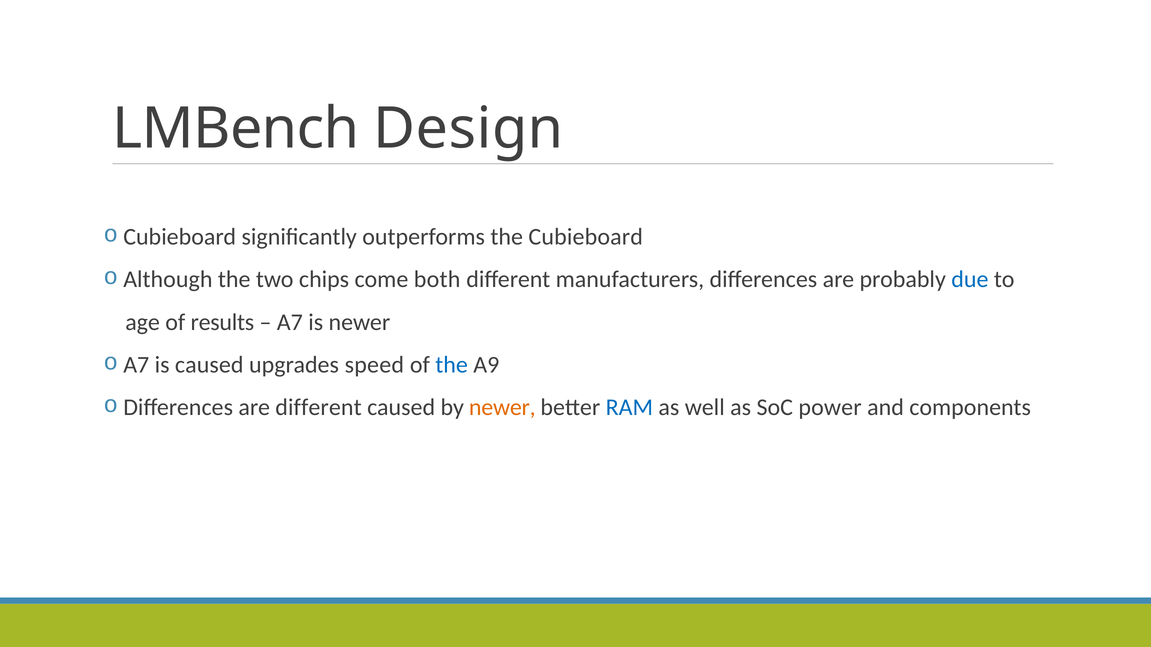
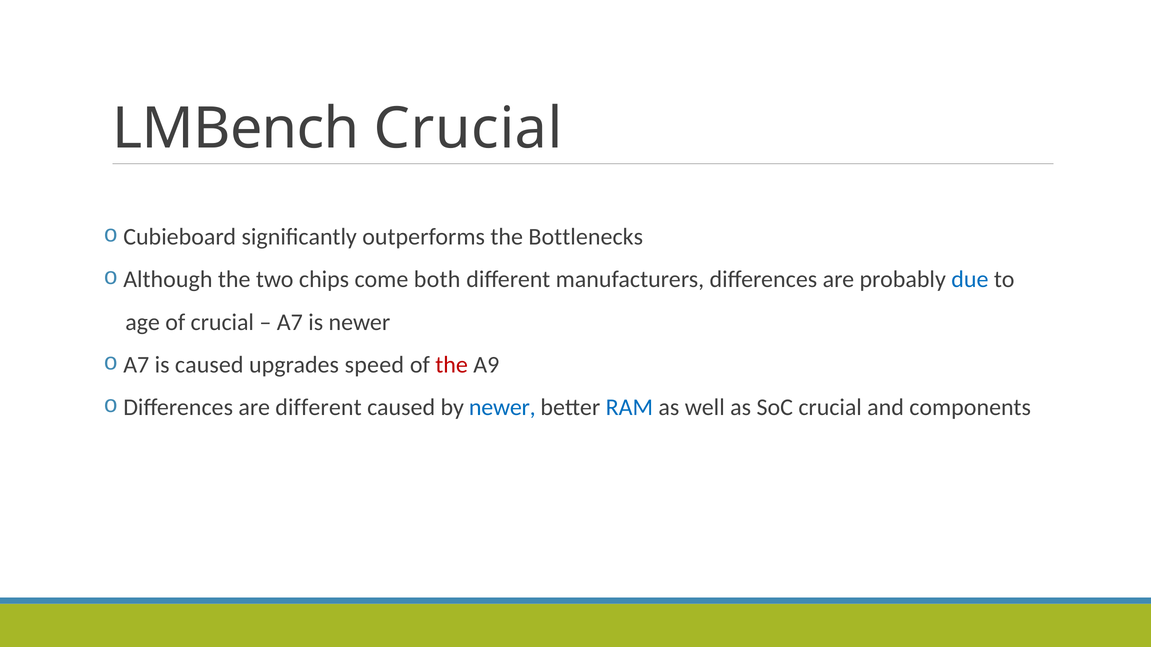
LMBench Design: Design -> Crucial (468, 129)
the Cubieboard: Cubieboard -> Bottlenecks (586, 237)
of results: results -> crucial (222, 322)
the colour: blue -> red (452, 365)
newer colour: orange -> blue (502, 408)
SoC power: power -> crucial (830, 408)
